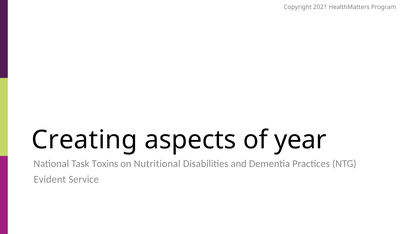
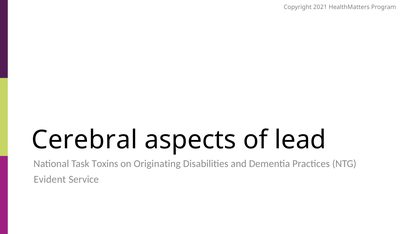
Creating: Creating -> Cerebral (84, 140)
year: year -> lead (300, 140)
Nutritional: Nutritional -> Originating (157, 163)
